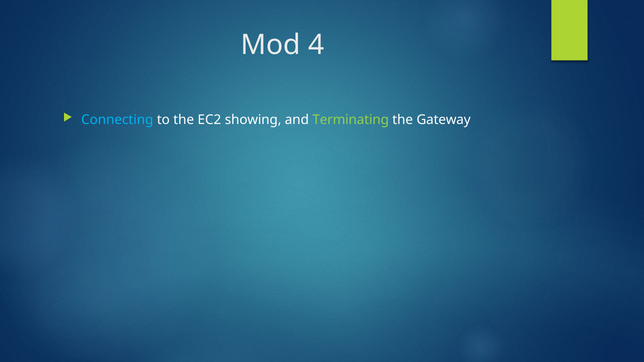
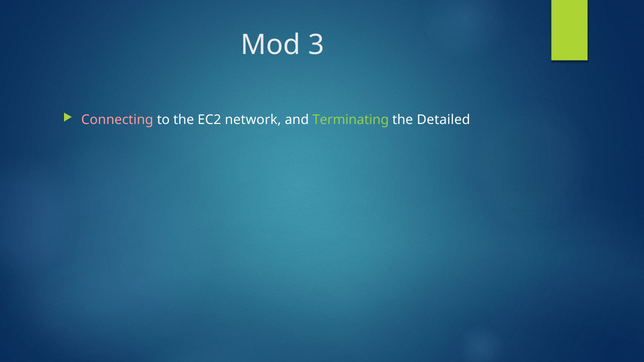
4: 4 -> 3 (316, 45)
Connecting colour: light blue -> pink (117, 120)
showing: showing -> network (253, 120)
Gateway: Gateway -> Detailed (443, 120)
